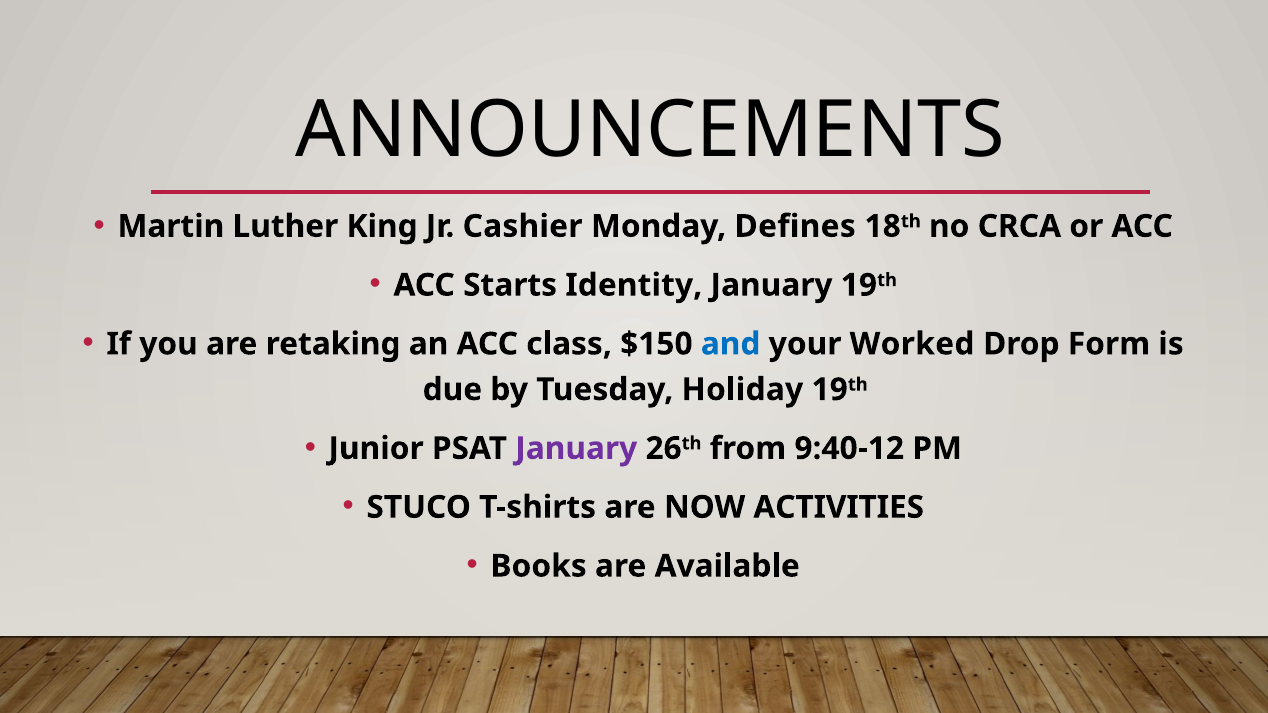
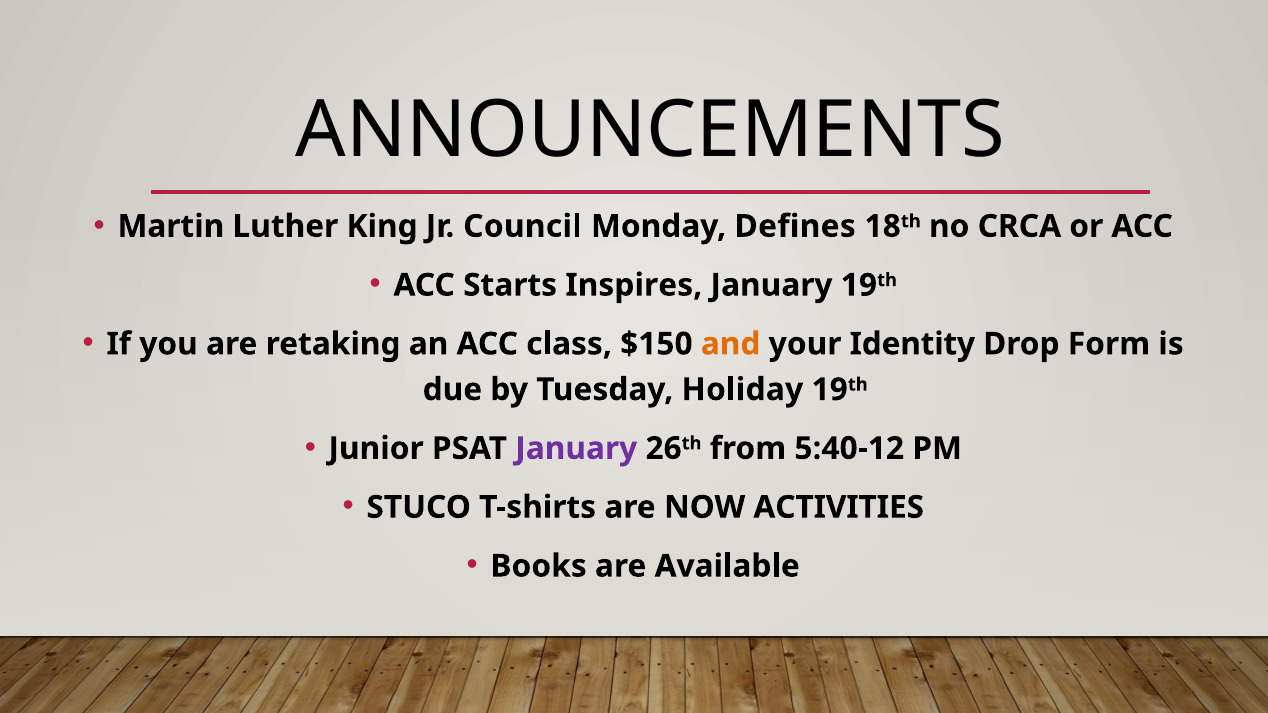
Cashier: Cashier -> Council (522, 226)
Identity: Identity -> Inspires (634, 285)
and colour: blue -> orange (731, 344)
Worked: Worked -> Identity (912, 344)
9:40-12: 9:40-12 -> 5:40-12 (849, 449)
